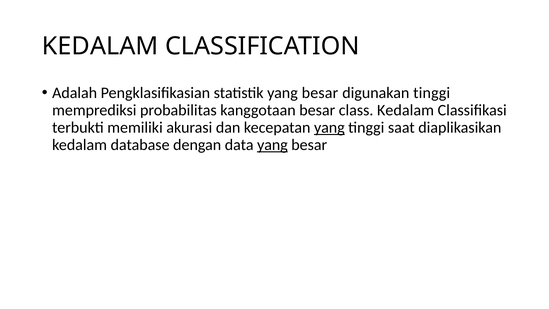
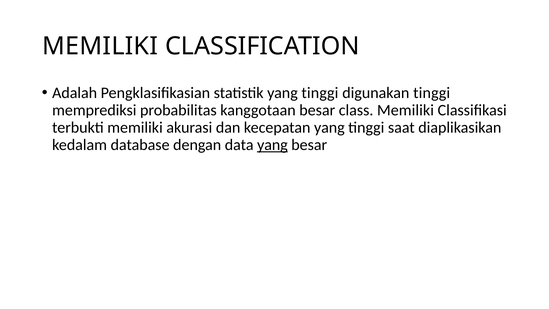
KEDALAM: KEDALAM -> MEMILIKI (100, 46)
statistik yang besar: besar -> tinggi (320, 93)
class Kedalam: Kedalam -> Memiliki (406, 110)
yang underline: present -> none (329, 127)
